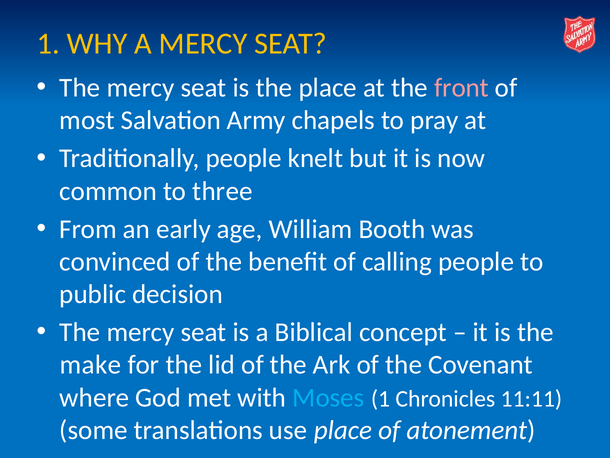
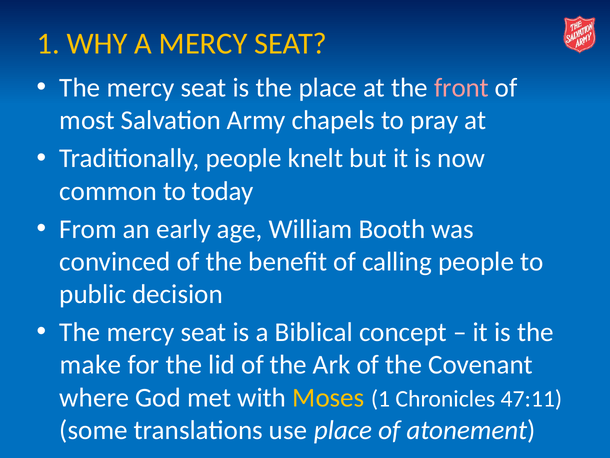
three: three -> today (223, 191)
Moses colour: light blue -> yellow (328, 397)
11:11: 11:11 -> 47:11 (531, 398)
